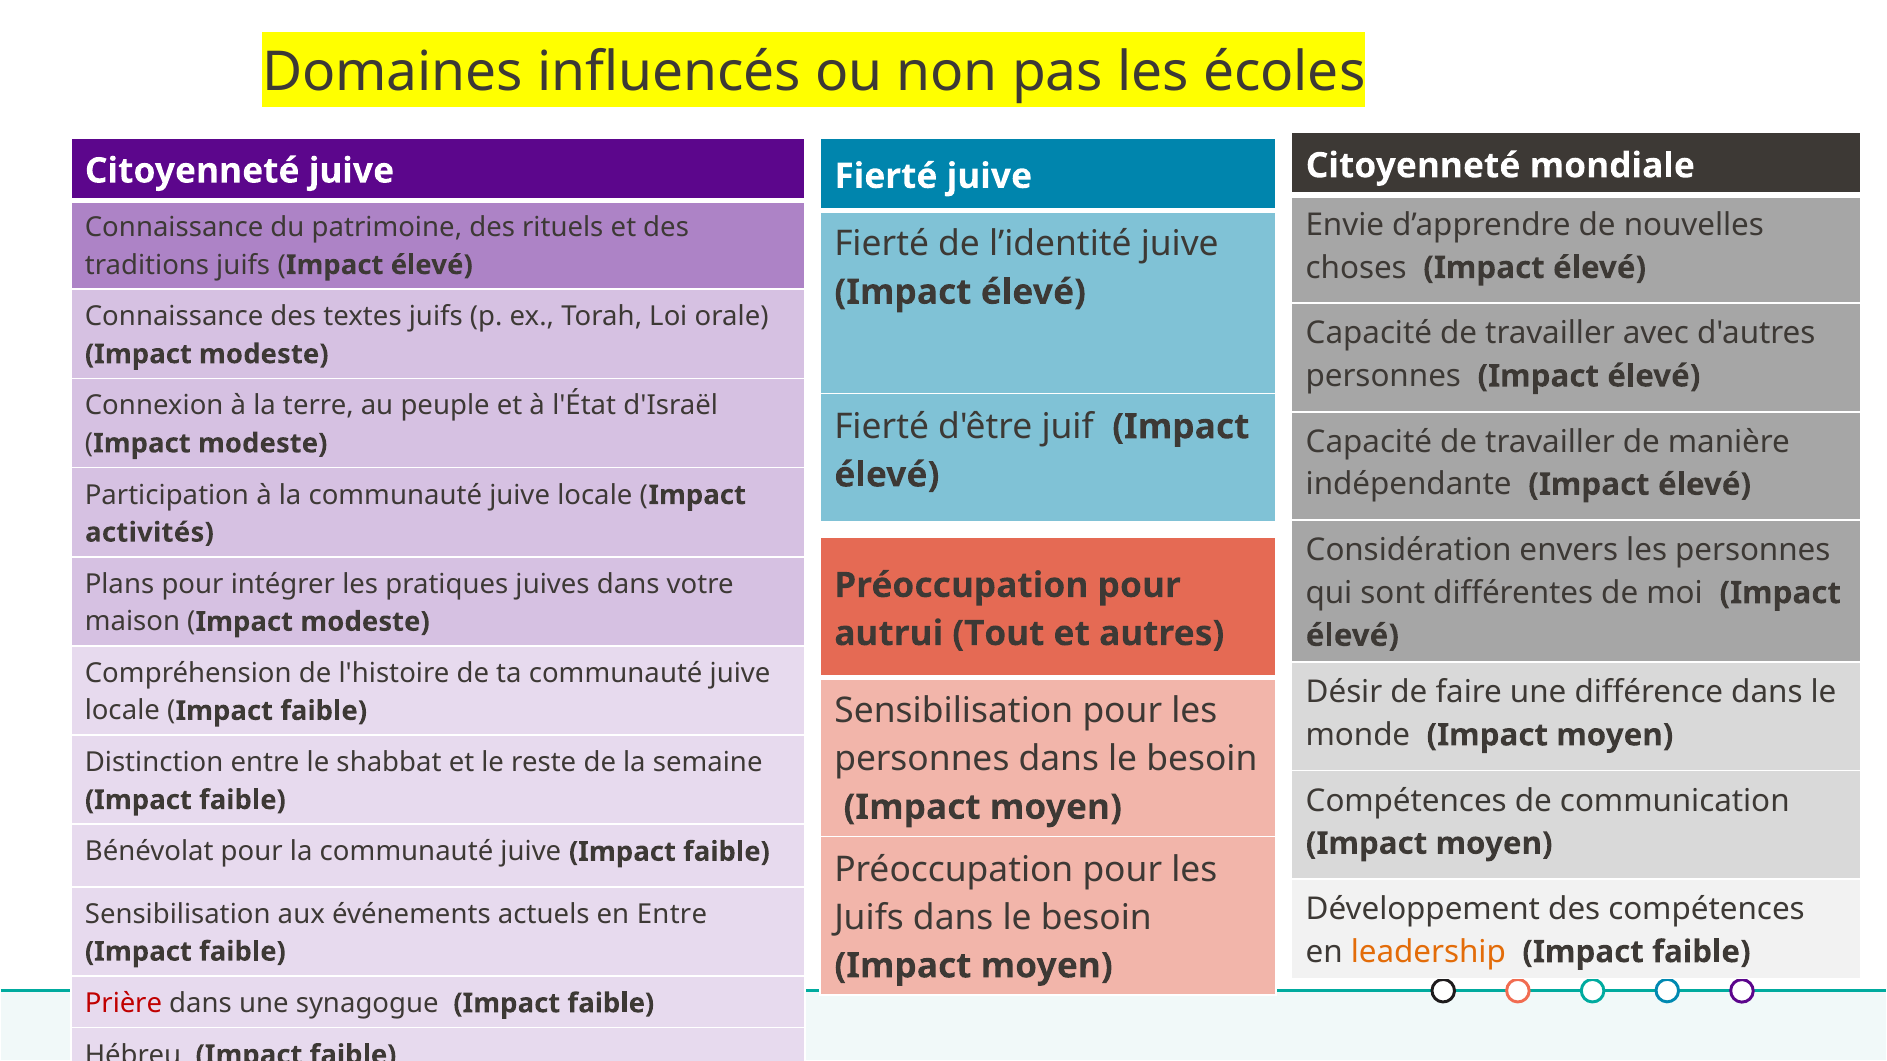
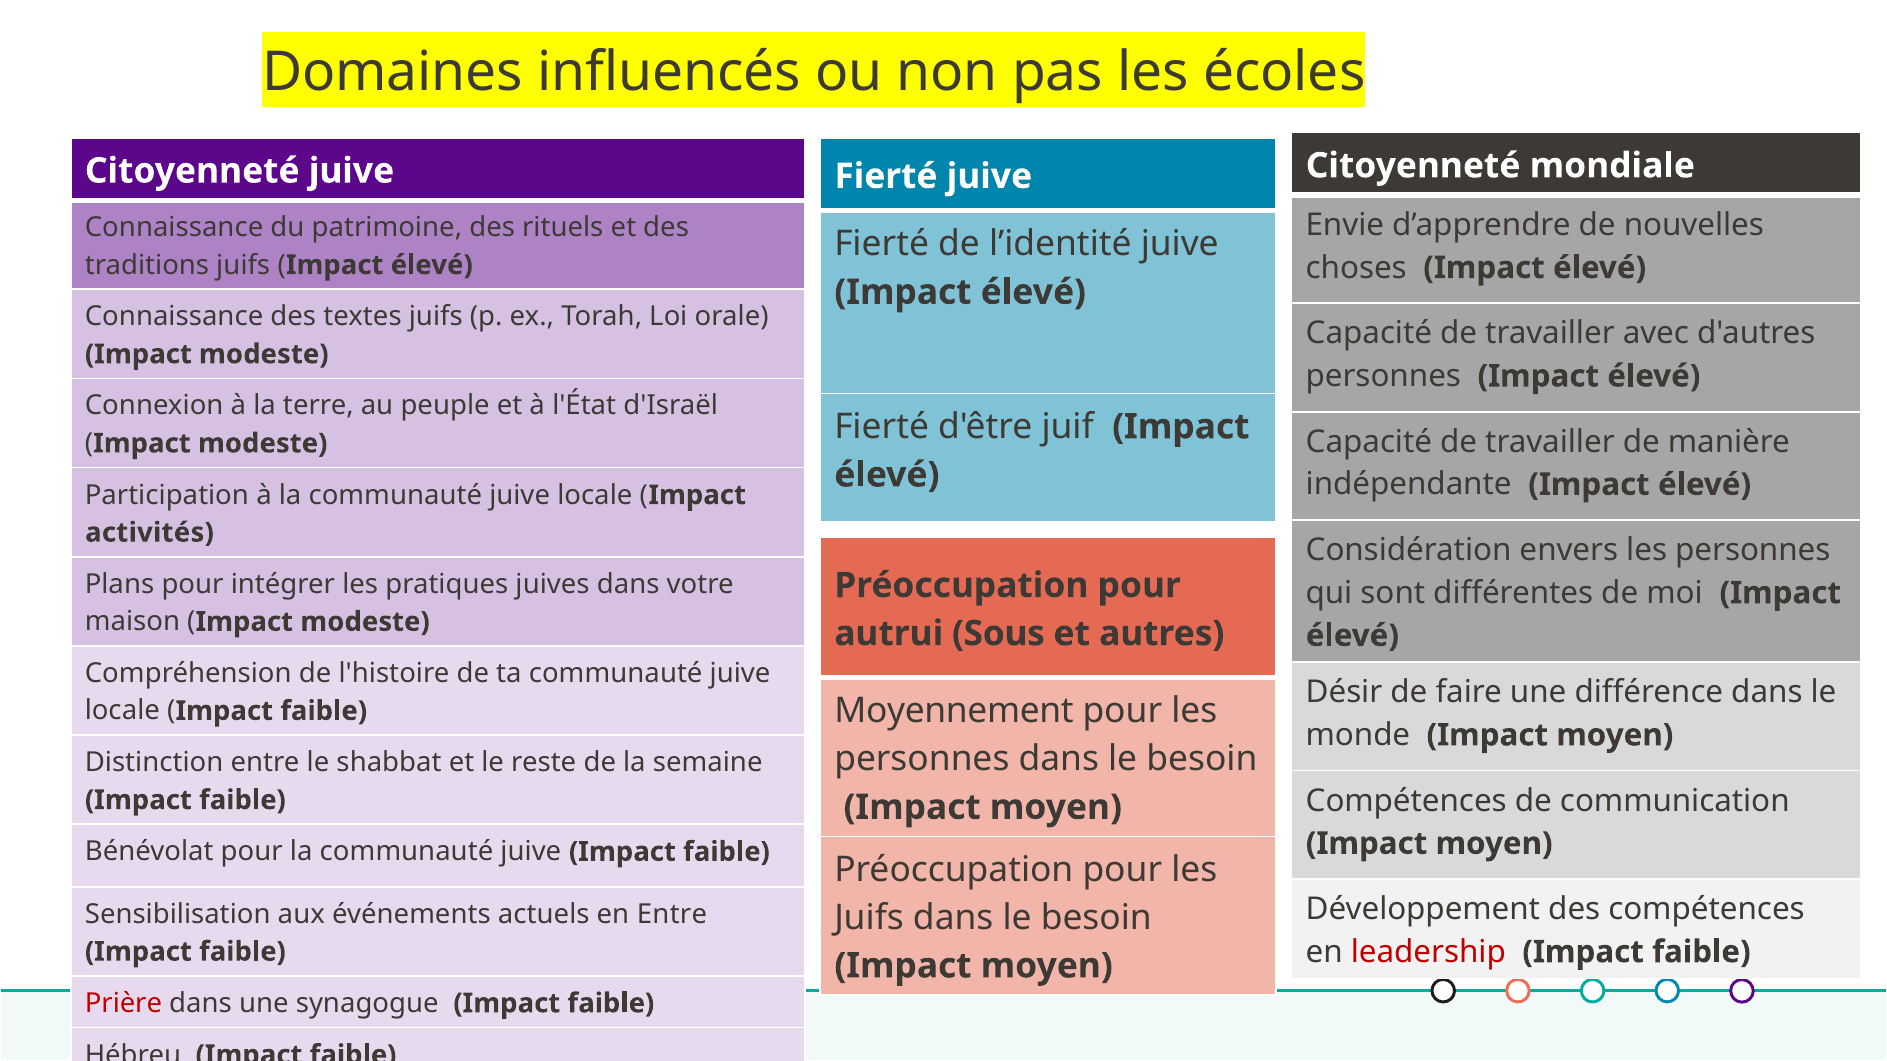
Tout: Tout -> Sous (998, 634)
Sensibilisation: Sensibilisation -> Moyennement (954, 711)
leadership colour: orange -> red (1428, 952)
